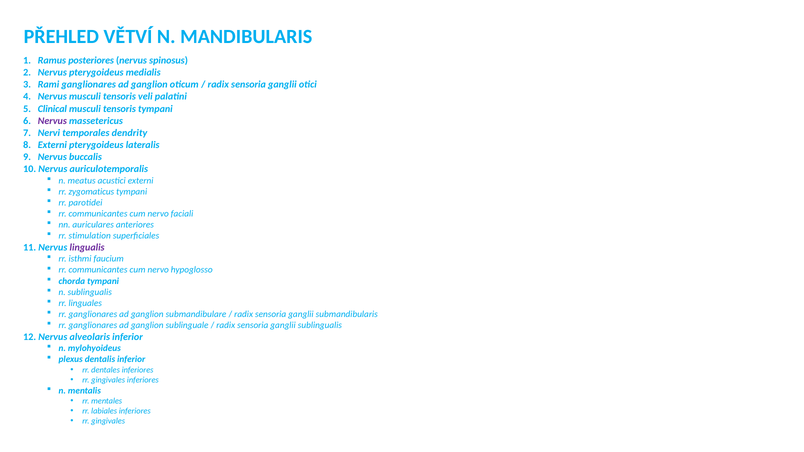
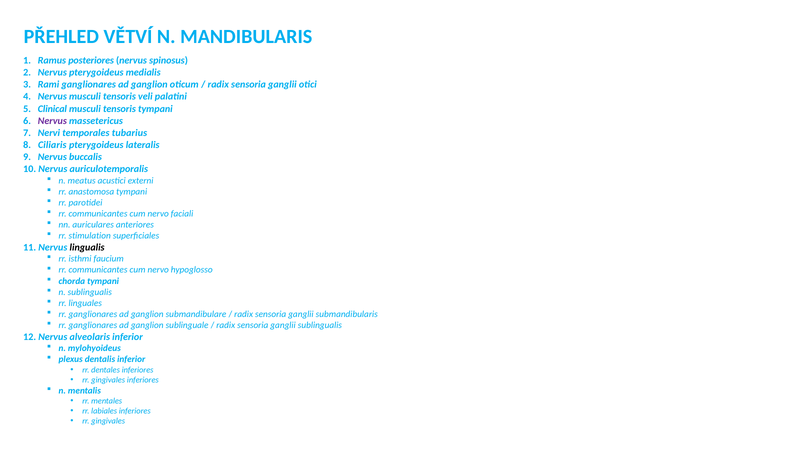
dendrity: dendrity -> tubarius (130, 133)
8 Externi: Externi -> Ciliaris (52, 145)
zygomaticus: zygomaticus -> anastomosa (91, 192)
lingualis colour: purple -> black (87, 248)
